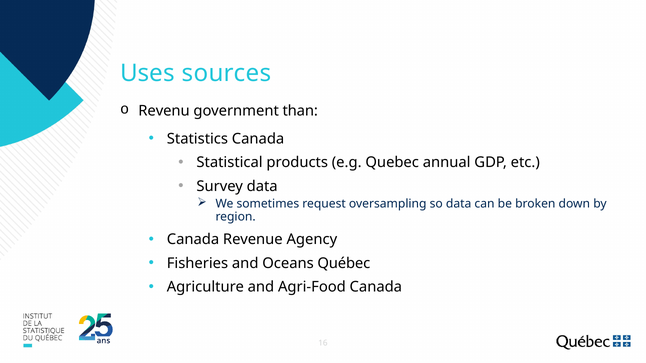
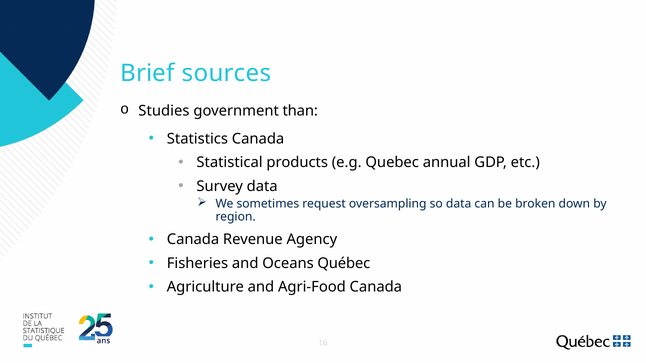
Uses: Uses -> Brief (147, 73)
Revenu: Revenu -> Studies (164, 111)
